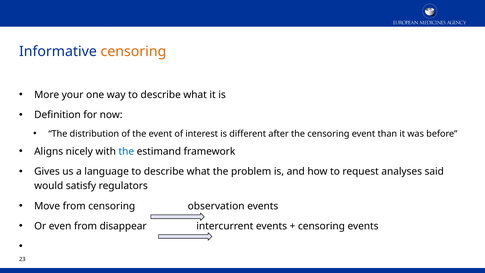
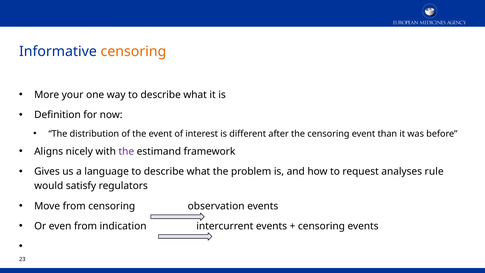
the colour: blue -> purple (126, 151)
said: said -> rule (434, 172)
disappear: disappear -> indication (123, 226)
